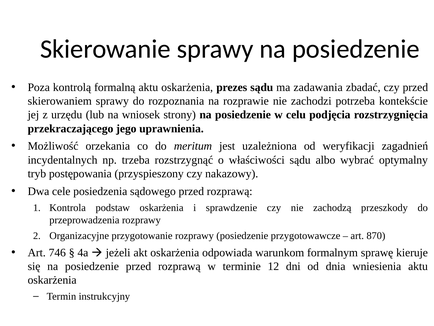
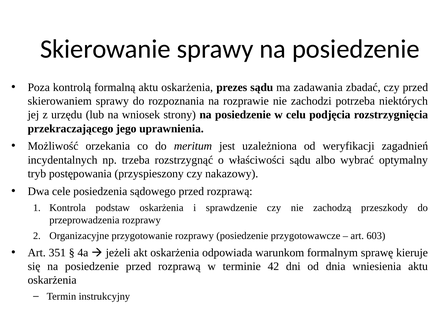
kontekście: kontekście -> niektórych (403, 101)
870: 870 -> 603 (376, 235)
746: 746 -> 351 (57, 252)
12: 12 -> 42 (273, 266)
